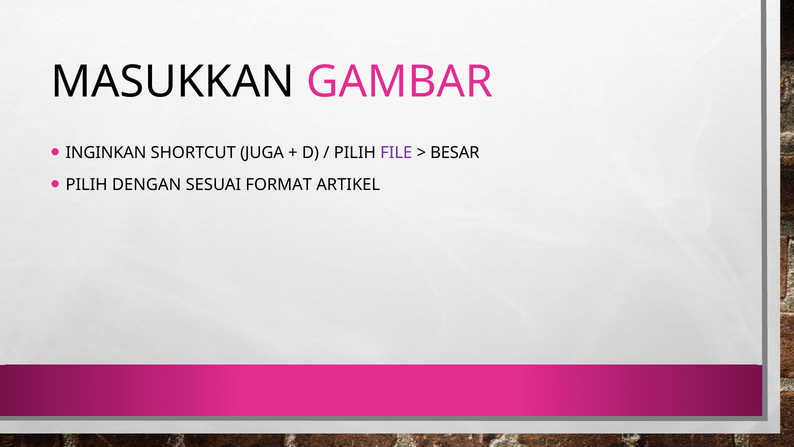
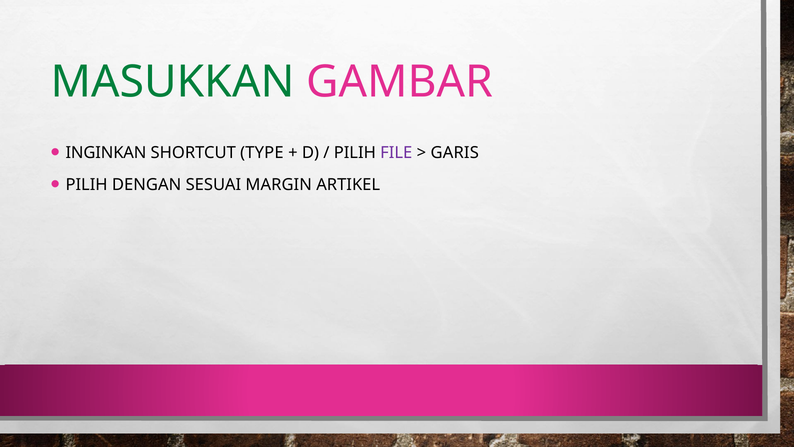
MASUKKAN colour: black -> green (173, 82)
JUGA: JUGA -> TYPE (262, 152)
BESAR: BESAR -> GARIS (455, 152)
FORMAT: FORMAT -> MARGIN (279, 185)
